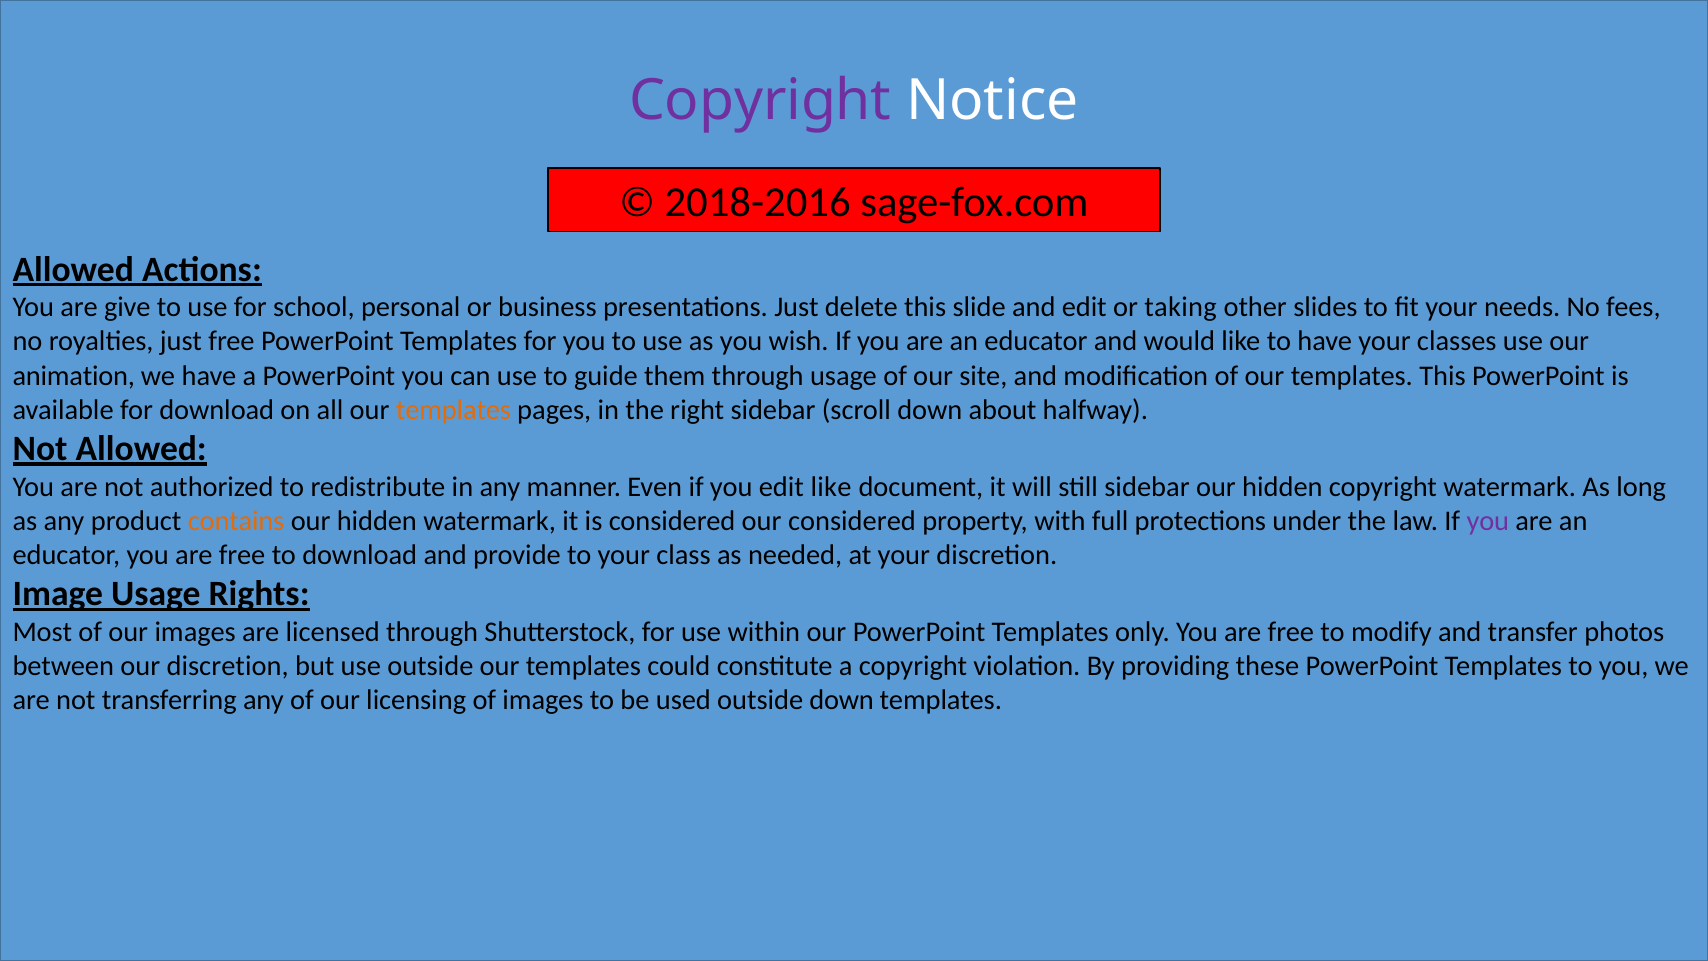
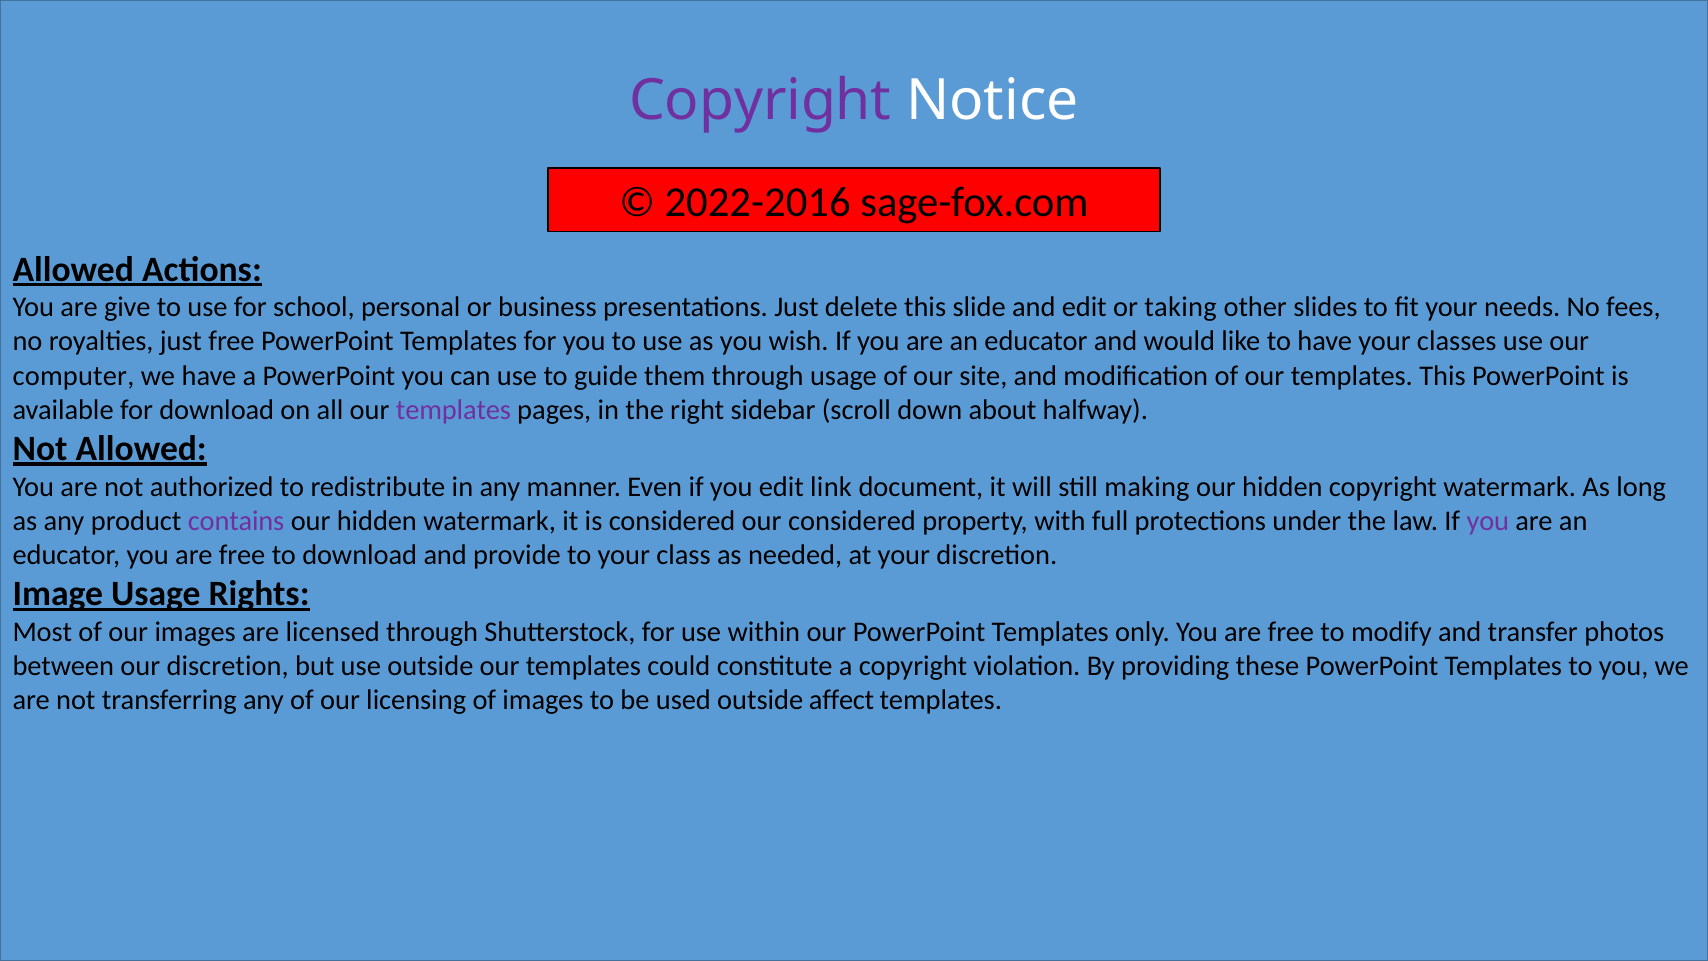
2018-2016: 2018-2016 -> 2022-2016 (758, 203)
animation: animation -> computer (74, 376)
templates colour: orange -> purple (453, 410)
edit like: like -> link (831, 487)
still sidebar: sidebar -> making (1147, 487)
contains colour: orange -> purple (236, 521)
outside down: down -> affect (842, 700)
